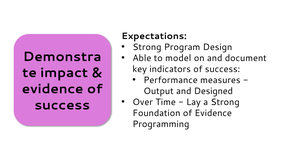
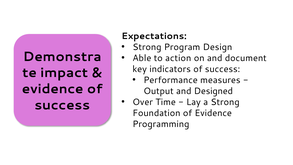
model: model -> action (178, 58)
